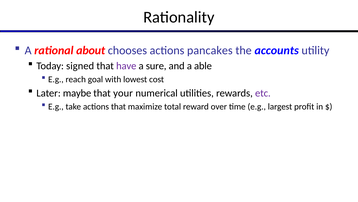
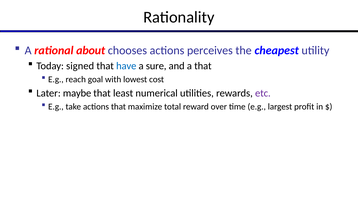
pancakes: pancakes -> perceives (210, 50)
accounts: accounts -> cheapest (277, 50)
have colour: purple -> blue (126, 66)
a able: able -> that (203, 66)
your: your -> least (123, 93)
